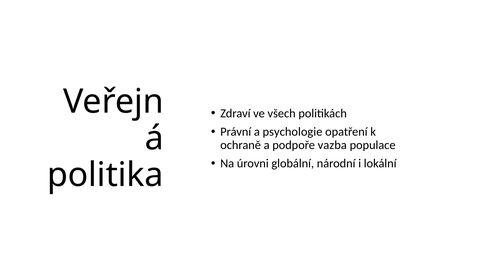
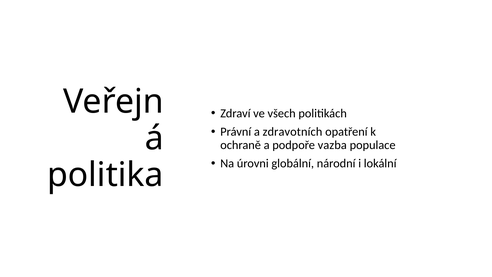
psychologie: psychologie -> zdravotních (292, 132)
